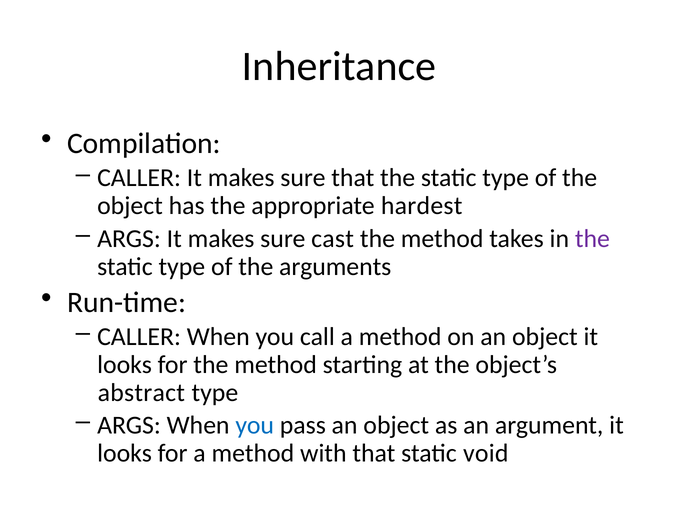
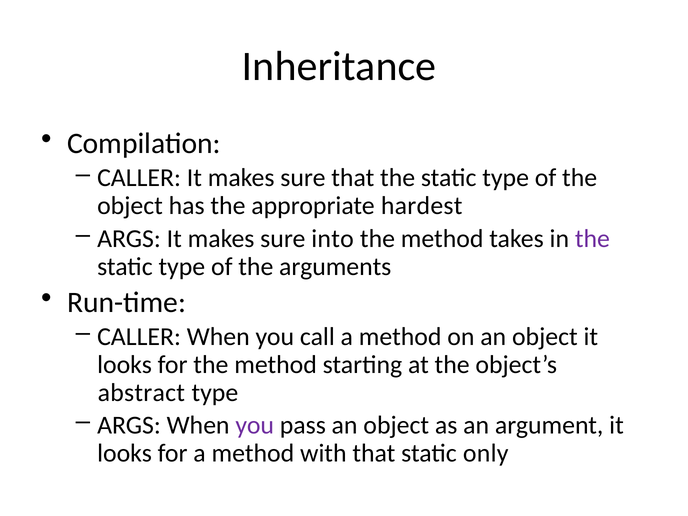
cast: cast -> into (333, 239)
you colour: blue -> purple (255, 425)
void: void -> only (486, 453)
